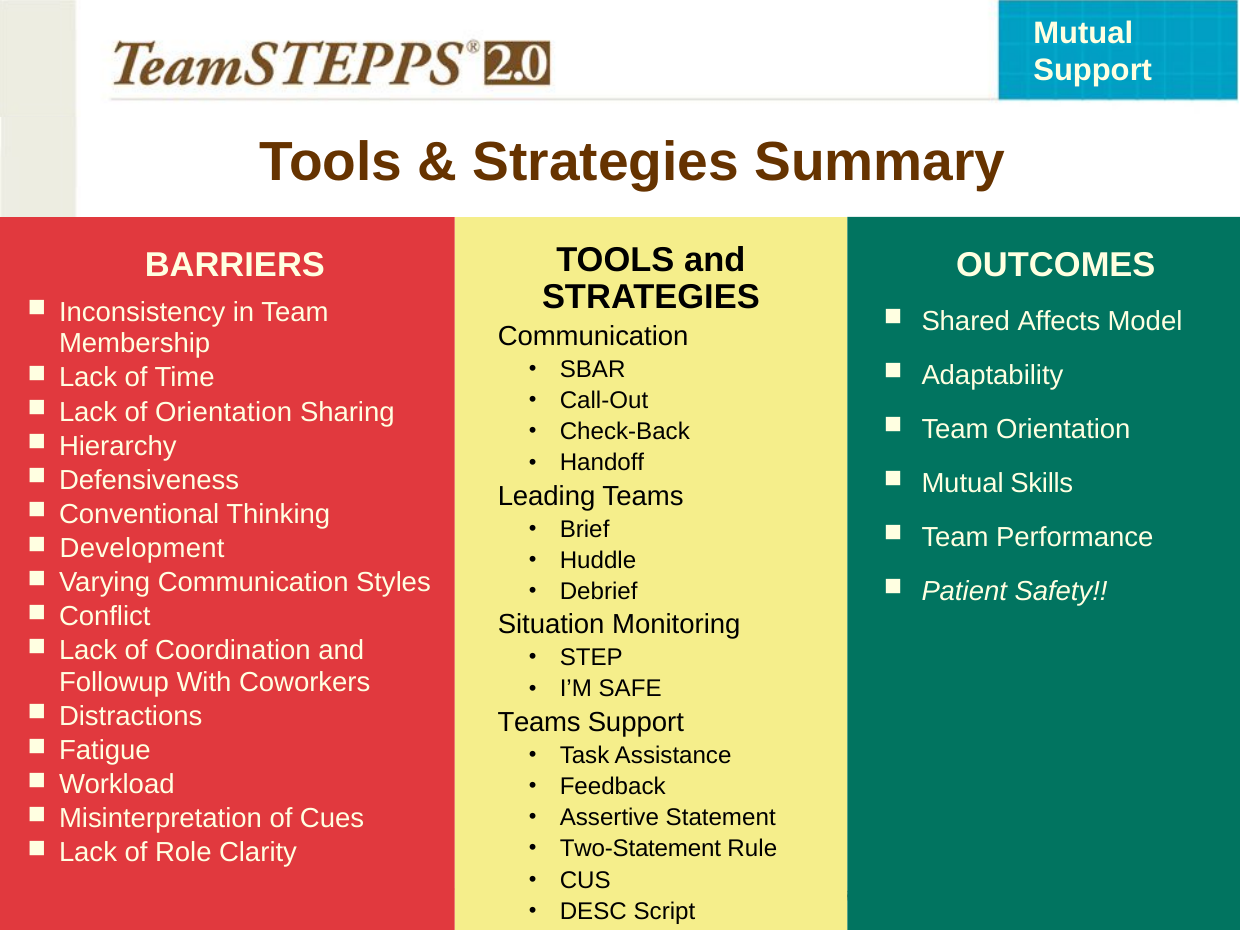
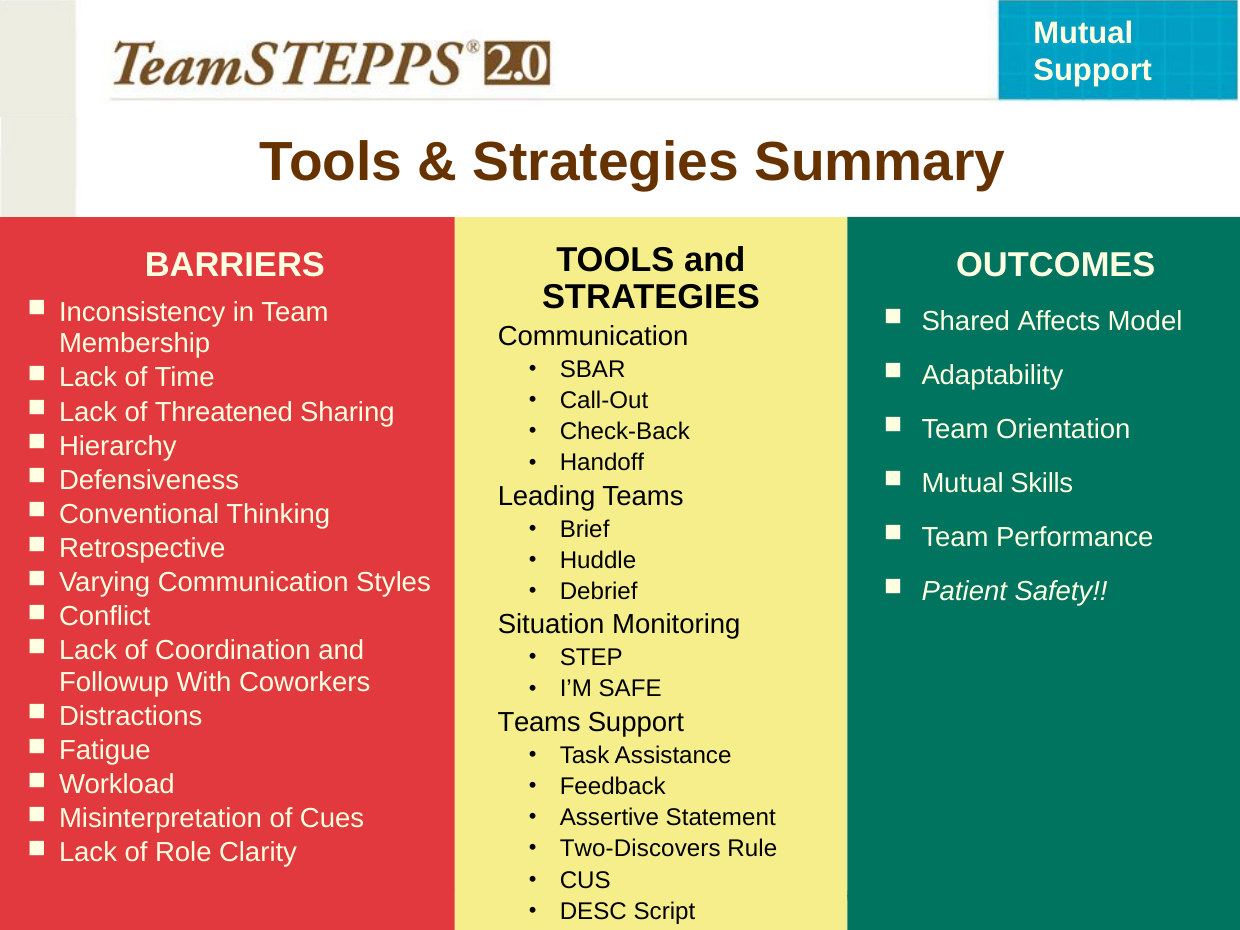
of Orientation: Orientation -> Threatened (224, 412)
Development: Development -> Retrospective (142, 548)
Two-Statement: Two-Statement -> Two-Discovers (640, 849)
